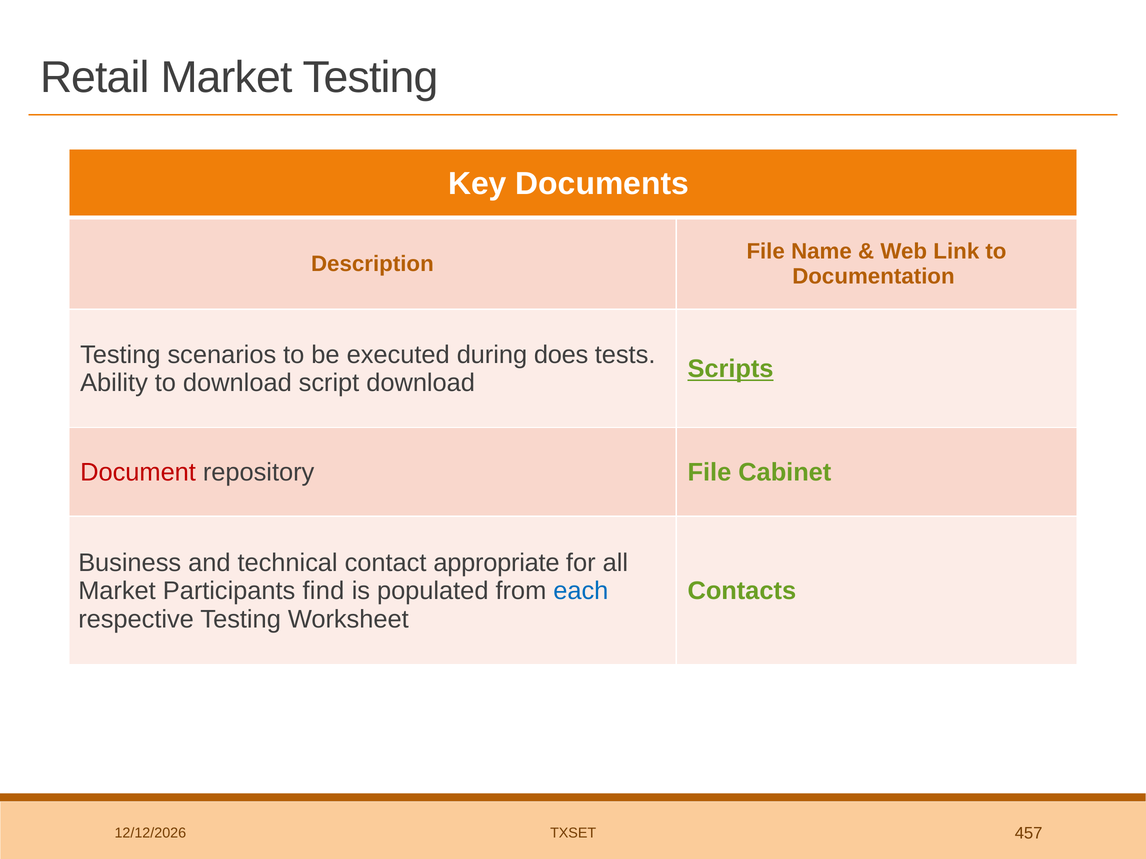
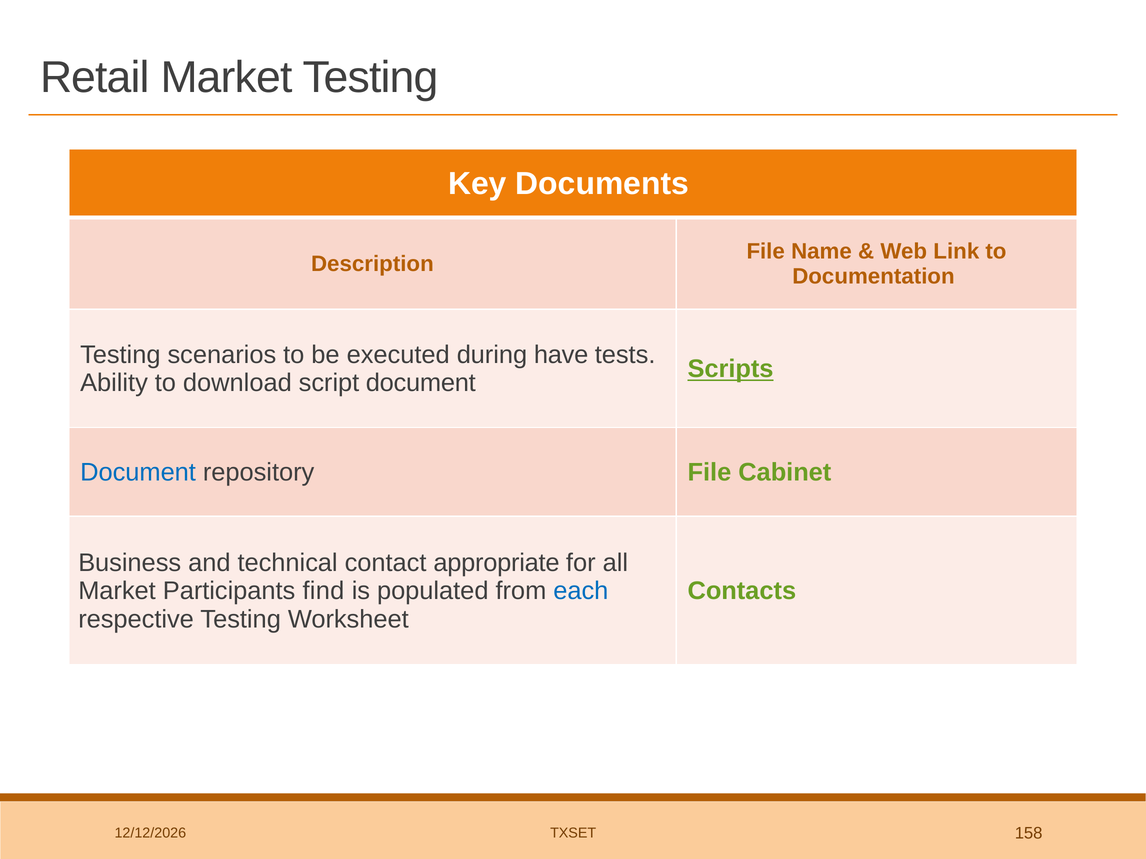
does: does -> have (561, 355)
script download: download -> document (421, 383)
Document colour: red -> blue (138, 473)
457: 457 -> 158 (1029, 834)
